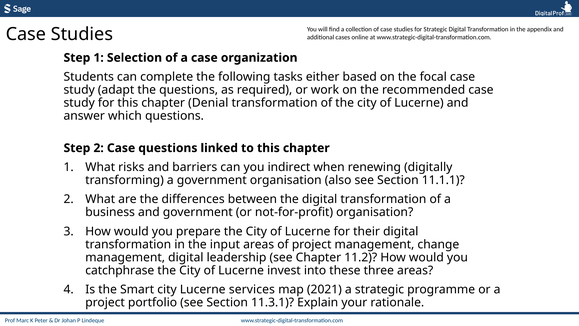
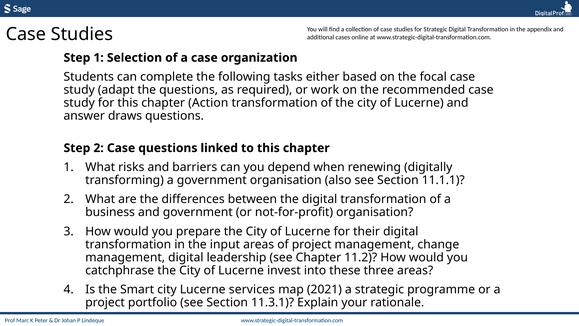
Denial: Denial -> Action (208, 103)
which: which -> draws (125, 116)
indirect: indirect -> depend (289, 167)
